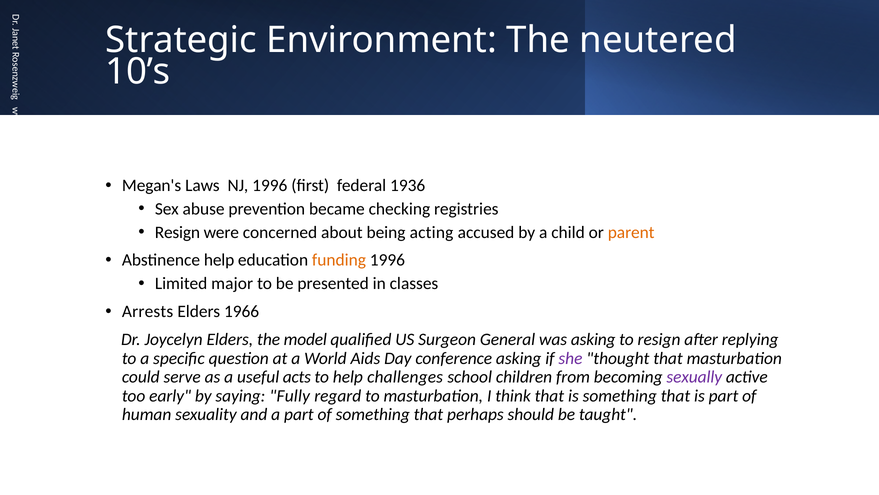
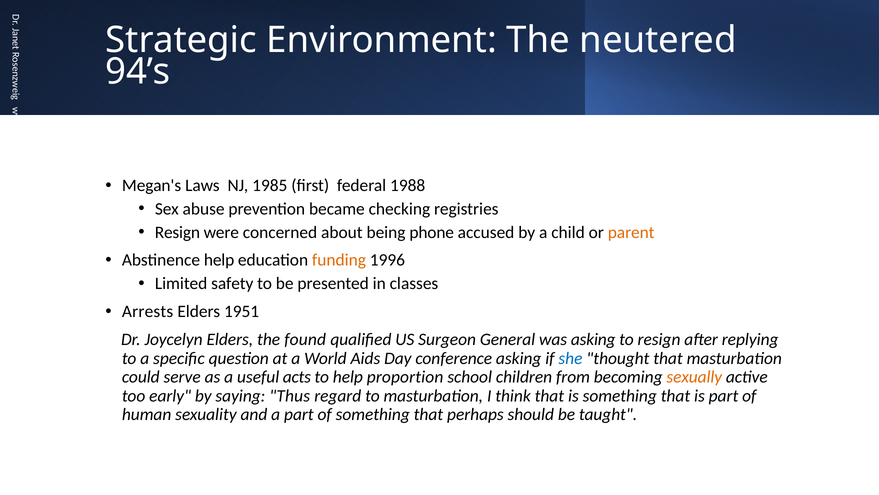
10’s: 10’s -> 94’s (138, 72)
NJ 1996: 1996 -> 1985 (270, 185)
1936: 1936 -> 1988 (408, 185)
acting: acting -> phone (432, 232)
major: major -> safety (232, 283)
1966: 1966 -> 1951 (242, 311)
model: model -> found (305, 339)
she colour: purple -> blue (570, 358)
challenges: challenges -> proportion (405, 377)
sexually colour: purple -> orange (694, 377)
Fully: Fully -> Thus (290, 395)
